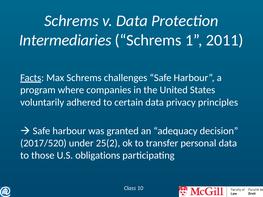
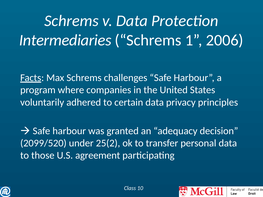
2011: 2011 -> 2006 (225, 40)
2017/520: 2017/520 -> 2099/520 (43, 143)
obligations: obligations -> agreement (98, 156)
